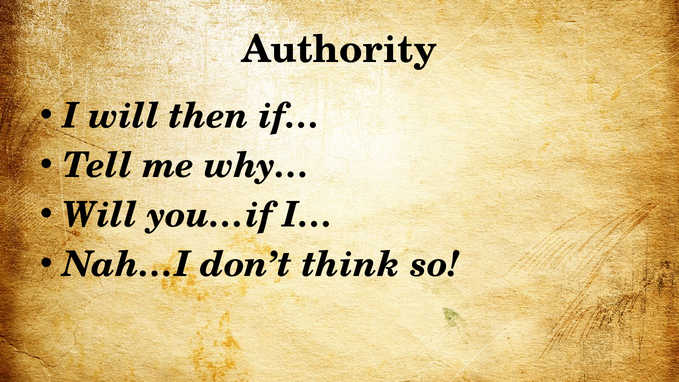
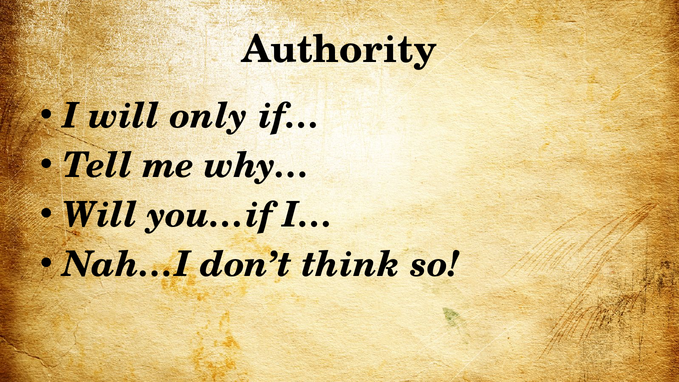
then: then -> only (208, 116)
